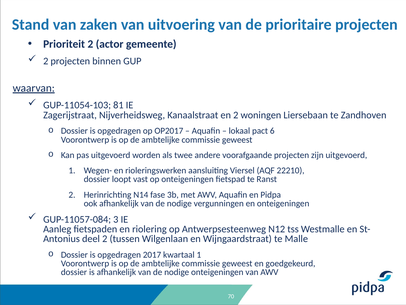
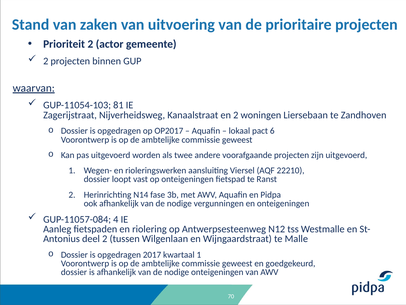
3: 3 -> 4 (116, 219)
